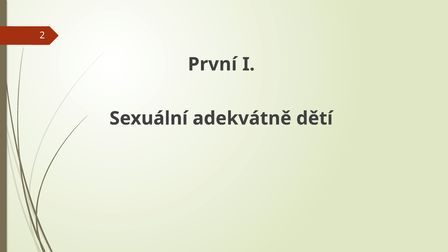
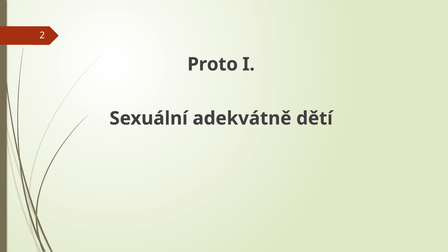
První: První -> Proto (213, 64)
